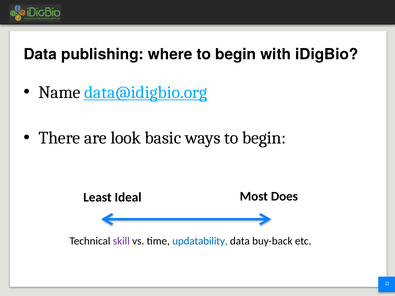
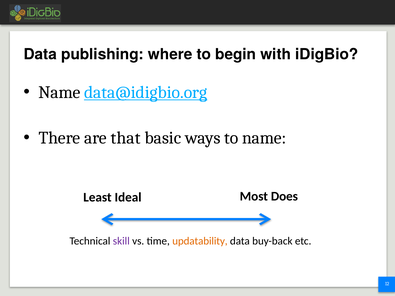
look: look -> that (126, 138)
ways to begin: begin -> name (264, 138)
updatability colour: blue -> orange (200, 241)
